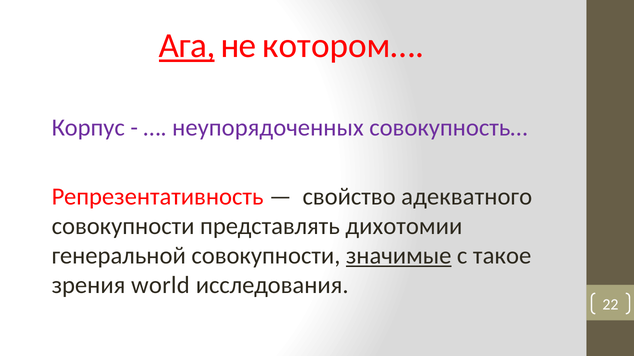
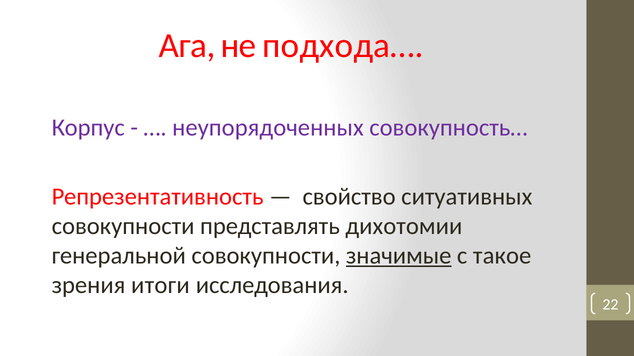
Ага underline: present -> none (187, 46)
котором…: котором… -> подхода… (343, 46)
адекватного: адекватного -> ситуативных (467, 197)
world: world -> итоги (160, 286)
